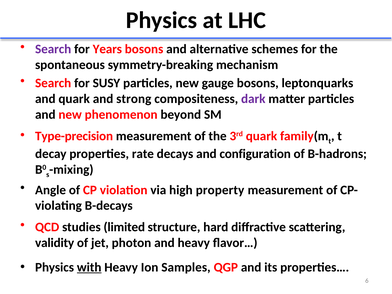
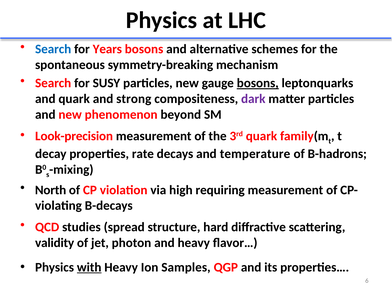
Search colour: purple -> blue (53, 49)
bosons underline: none -> present (258, 83)
Type-precision: Type-precision -> Look-precision (74, 136)
configuration: configuration -> temperature (255, 154)
Angle: Angle -> North (51, 190)
property: property -> requiring (220, 190)
limited: limited -> spread (124, 227)
